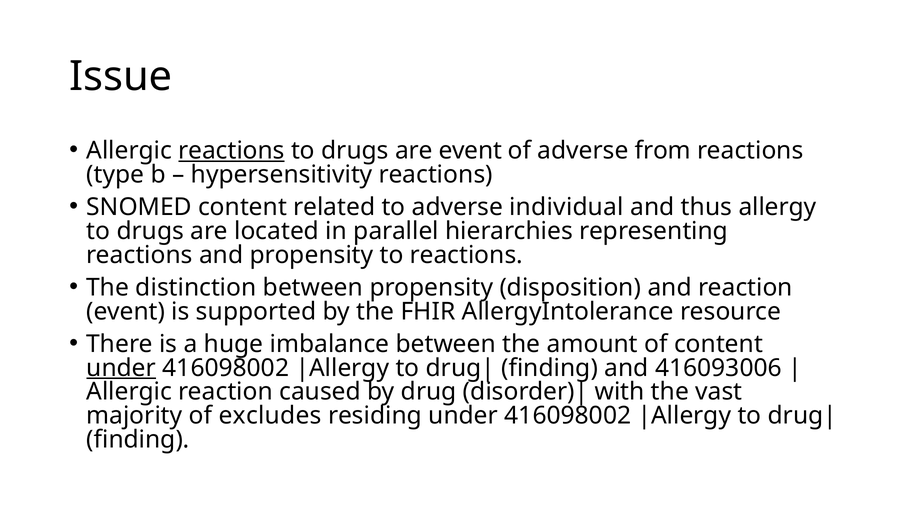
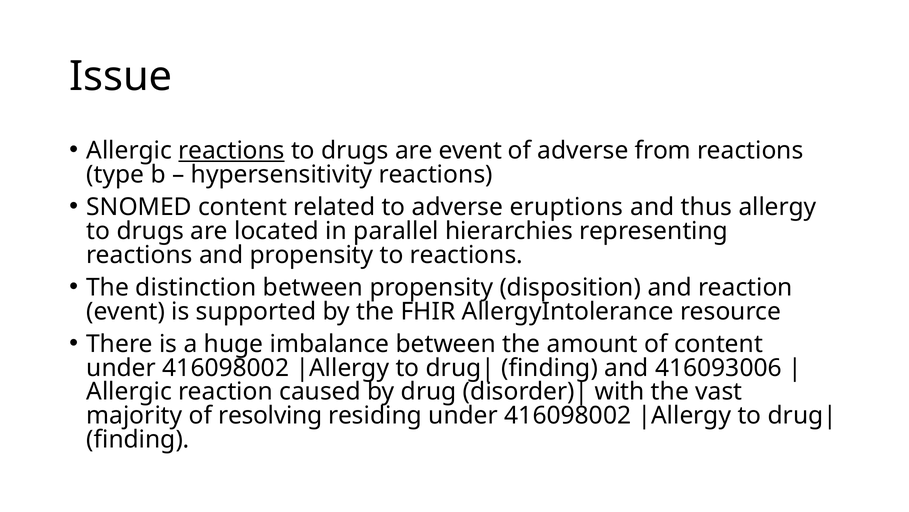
individual: individual -> eruptions (567, 207)
under underline: present -> none (121, 367)
excludes: excludes -> resolving (270, 415)
